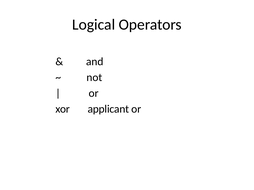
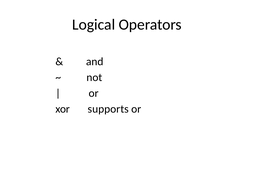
applicant: applicant -> supports (108, 109)
